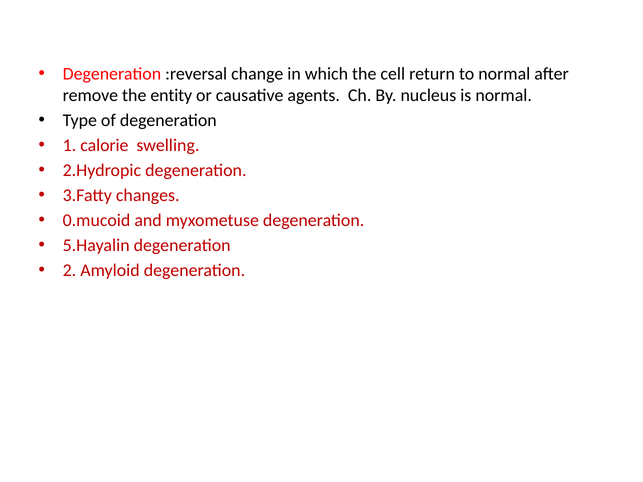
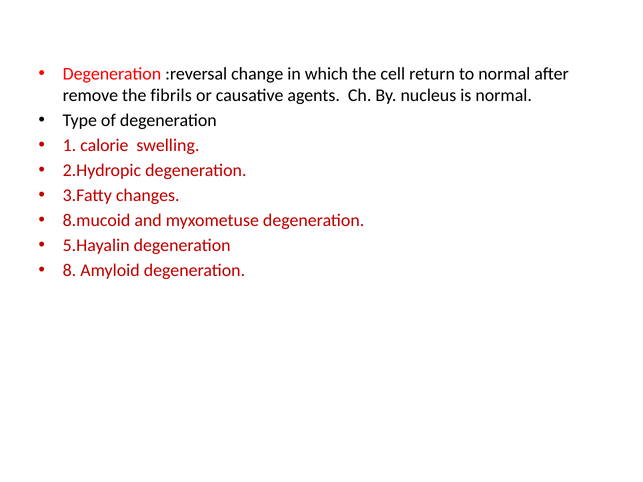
entity: entity -> fibrils (171, 95)
0.mucoid: 0.mucoid -> 8.mucoid (97, 221)
2: 2 -> 8 (69, 271)
